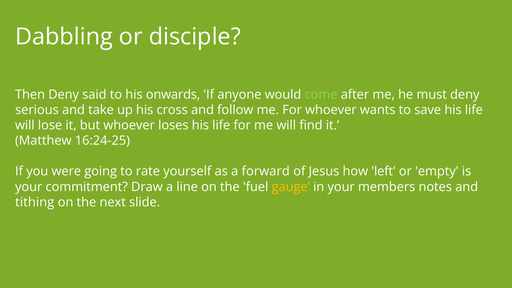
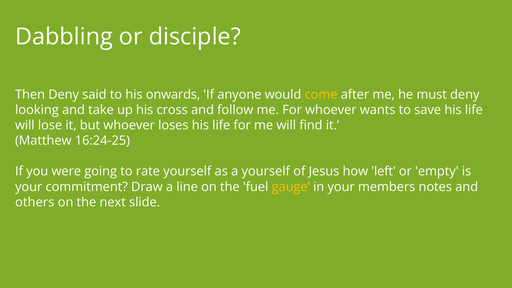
come colour: light green -> yellow (321, 95)
serious: serious -> looking (37, 110)
a forward: forward -> yourself (266, 171)
tithing: tithing -> others (35, 202)
